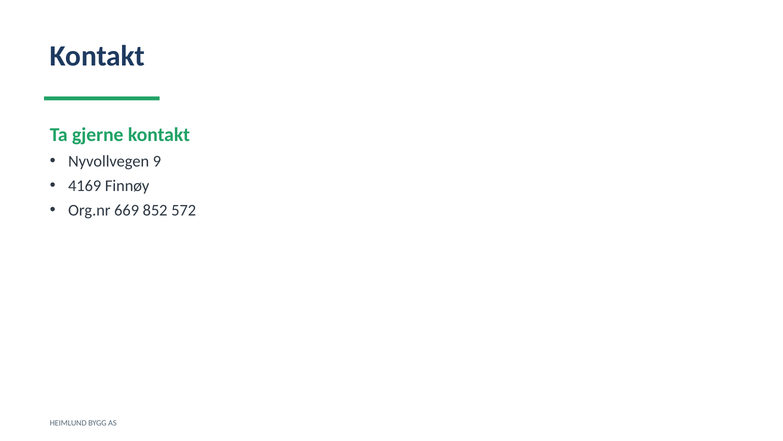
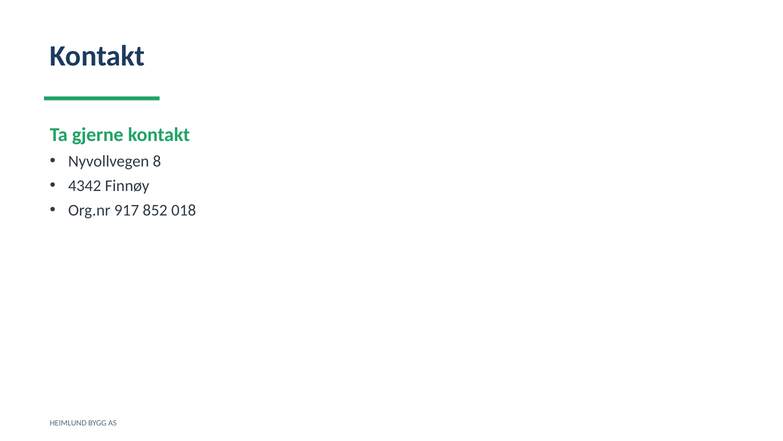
9: 9 -> 8 (157, 161)
4169: 4169 -> 4342 (85, 185)
669: 669 -> 917 (127, 210)
572: 572 -> 018 (184, 210)
